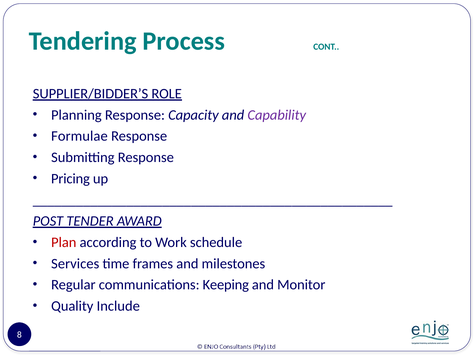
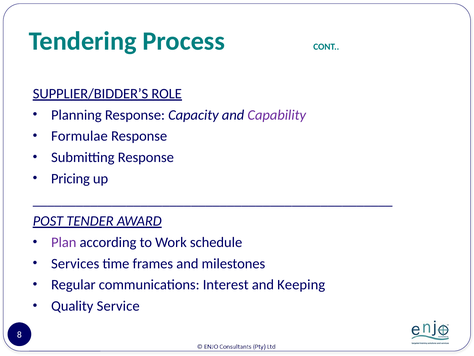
Plan colour: red -> purple (64, 242)
Keeping: Keeping -> Interest (226, 284)
Monitor: Monitor -> Keeping (301, 284)
Include: Include -> Service (118, 306)
